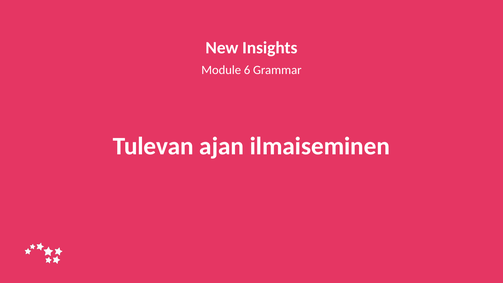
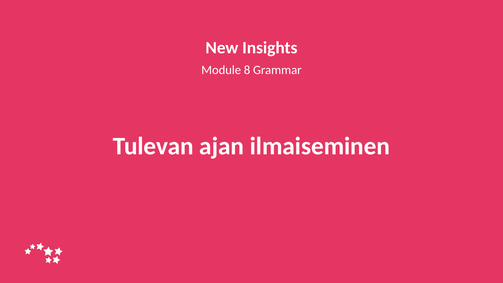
6: 6 -> 8 (247, 70)
